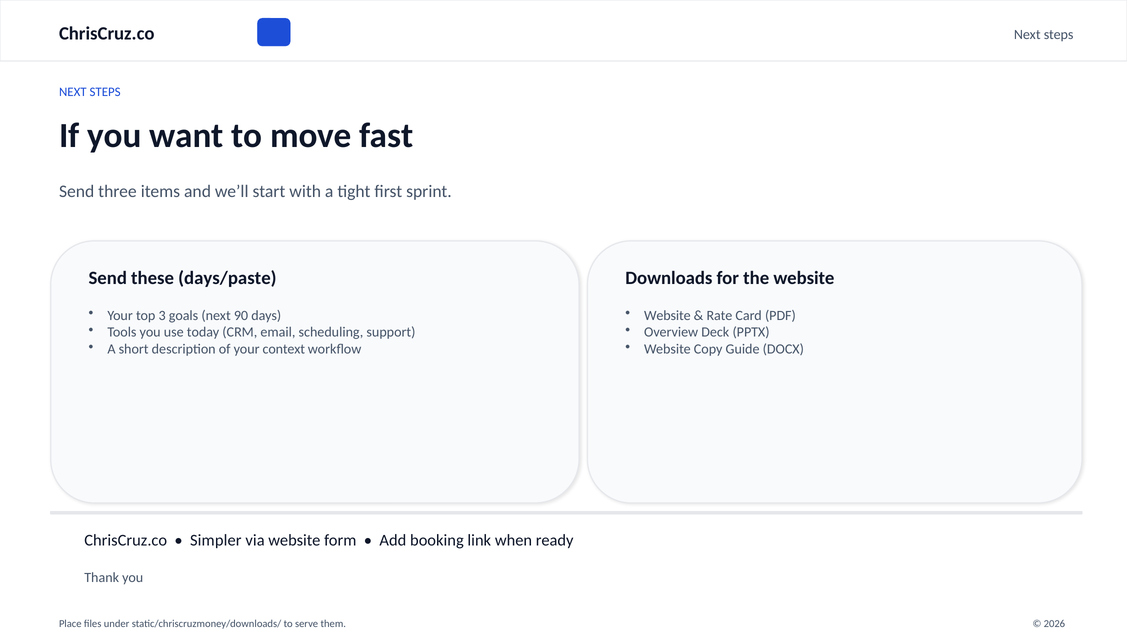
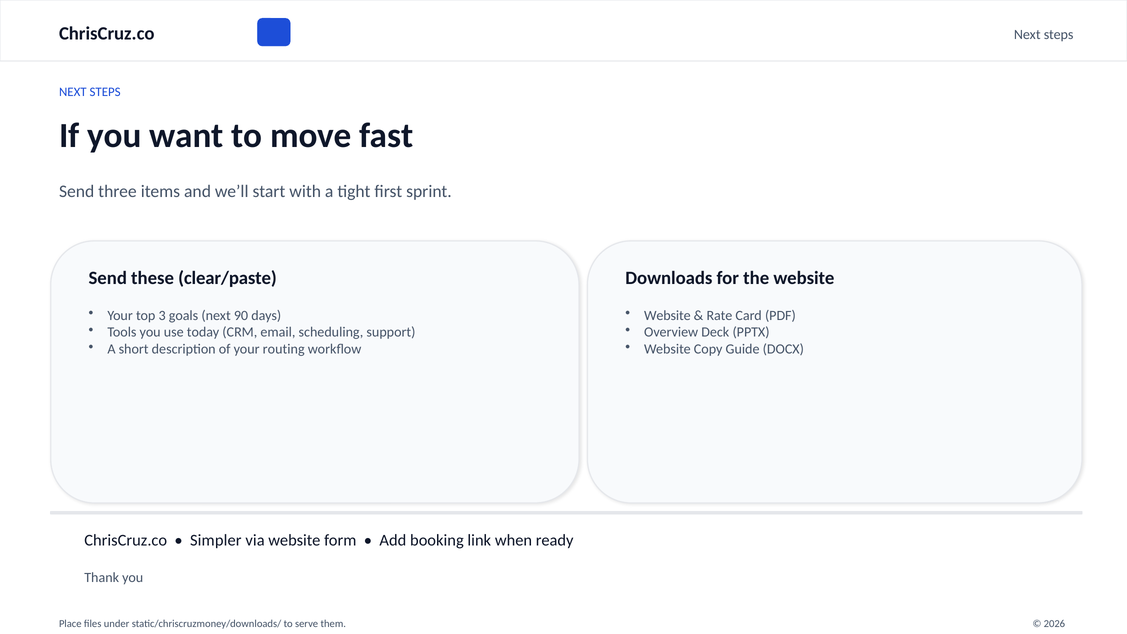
days/paste: days/paste -> clear/paste (227, 278)
context: context -> routing (284, 349)
